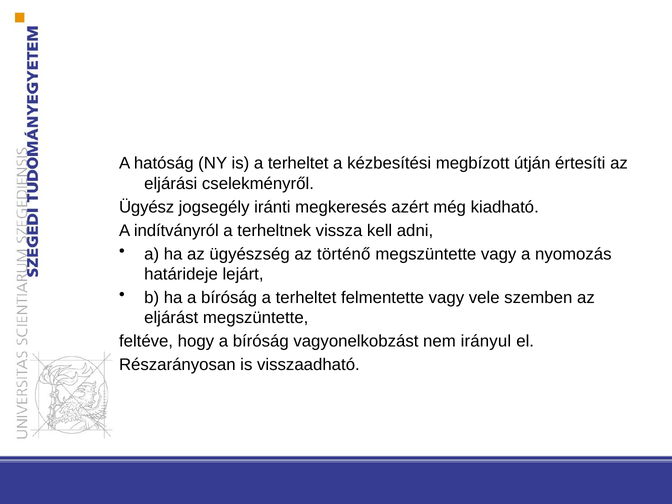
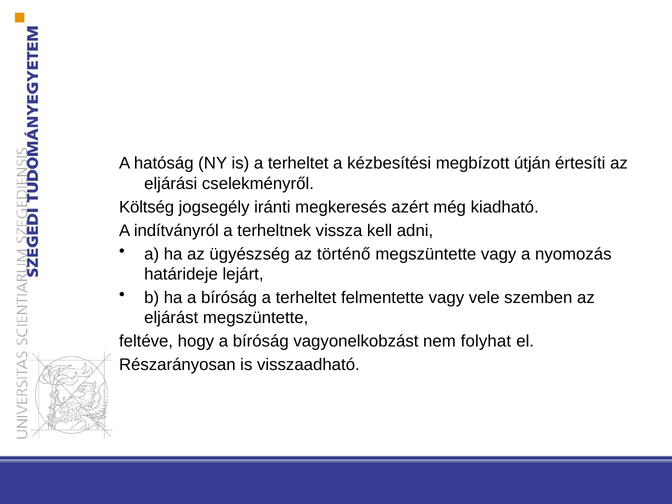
Ügyész: Ügyész -> Költség (147, 207)
irányul: irányul -> folyhat (486, 341)
